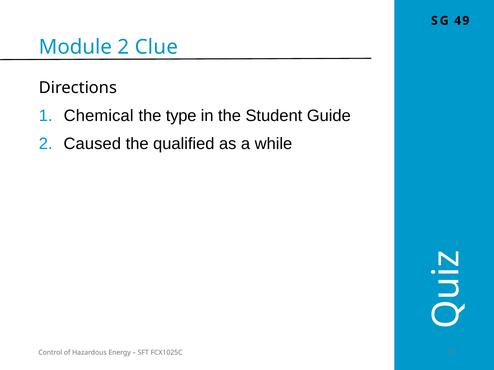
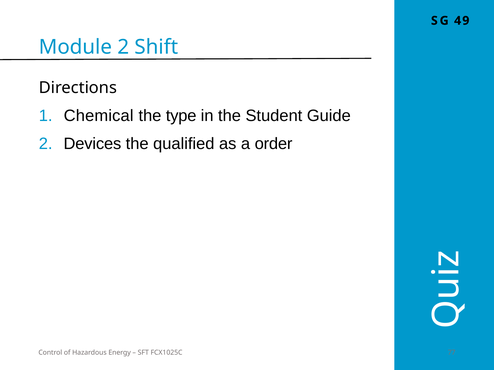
Clue: Clue -> Shift (156, 47)
Caused: Caused -> Devices (92, 144)
while: while -> order (274, 144)
